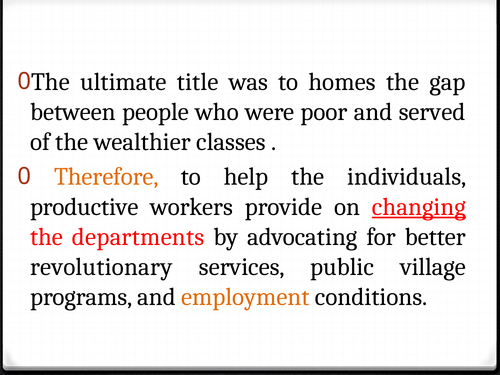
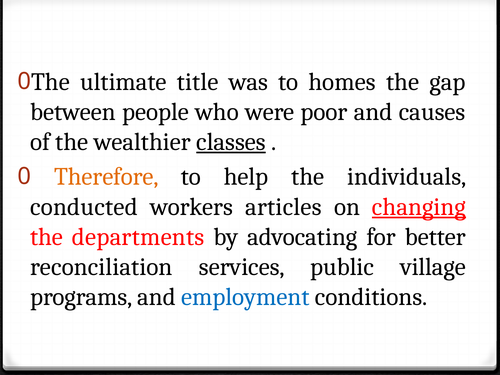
served: served -> causes (432, 112)
classes underline: none -> present (231, 142)
productive: productive -> conducted (84, 207)
provide: provide -> articles (283, 207)
revolutionary: revolutionary -> reconciliation (101, 267)
employment colour: orange -> blue (245, 297)
